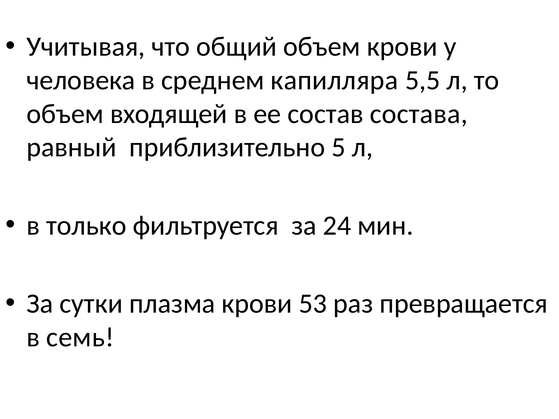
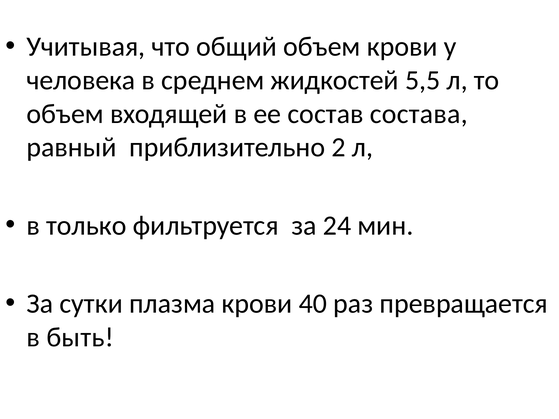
капилляра: капилляра -> жидкостей (335, 80)
5: 5 -> 2 (339, 147)
53: 53 -> 40 (313, 304)
семь: семь -> быть (80, 337)
